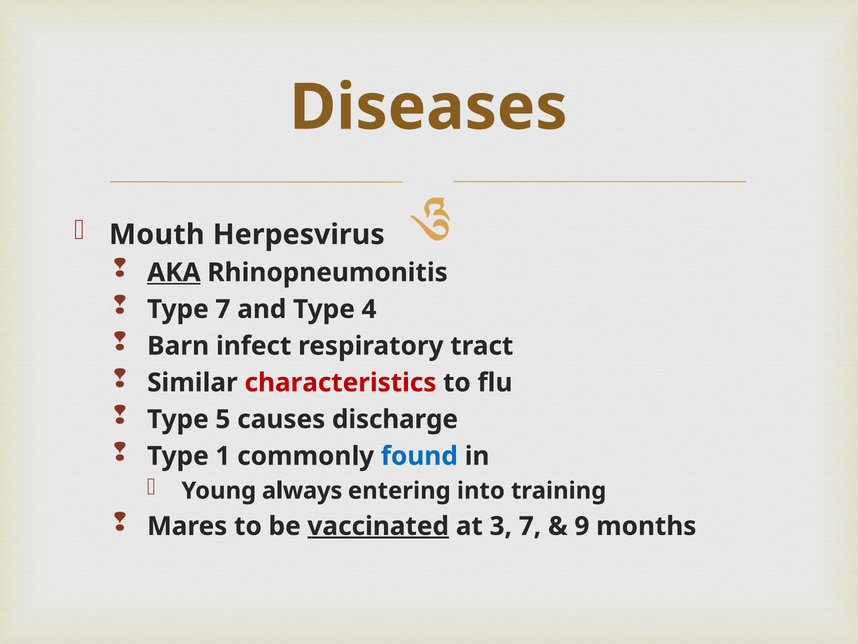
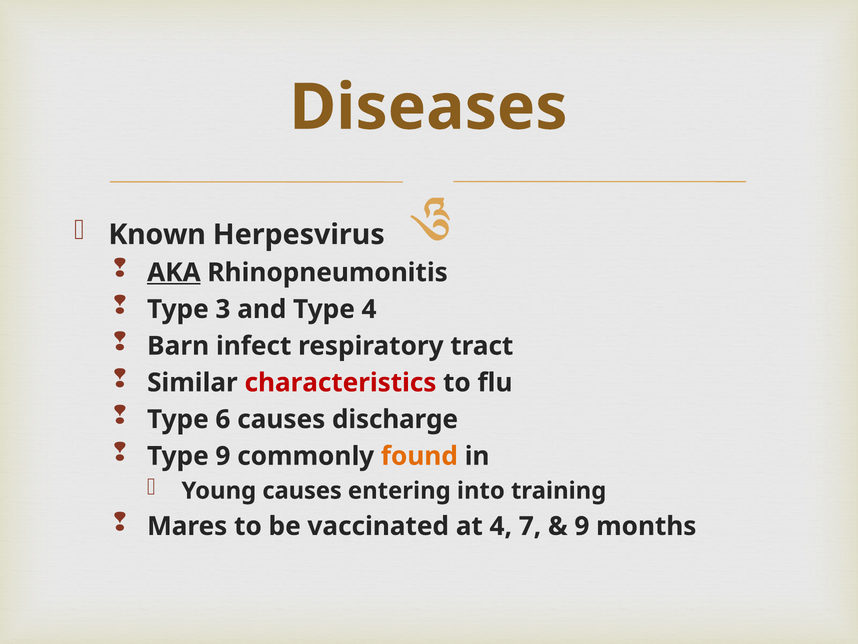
Mouth: Mouth -> Known (157, 234)
Type 7: 7 -> 3 (223, 309)
5: 5 -> 6 (223, 419)
Type 1: 1 -> 9 (223, 456)
found colour: blue -> orange (419, 456)
Young always: always -> causes (302, 490)
vaccinated underline: present -> none (378, 526)
at 3: 3 -> 4 (501, 526)
